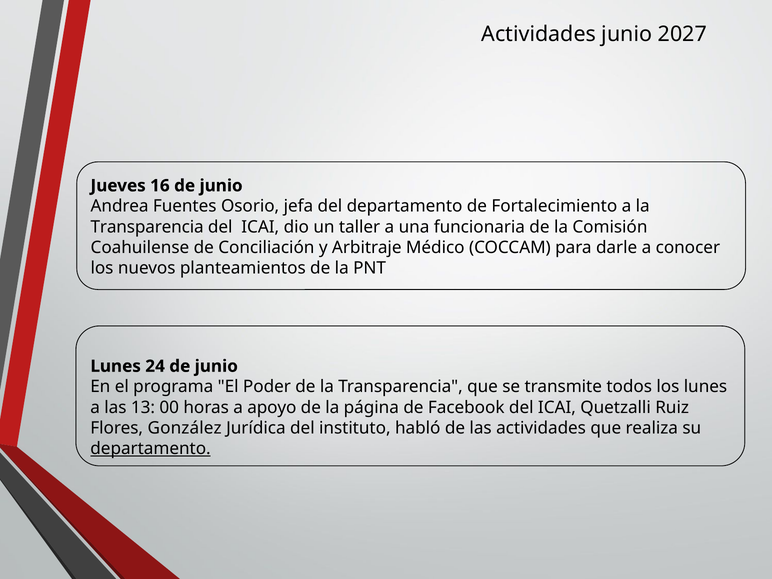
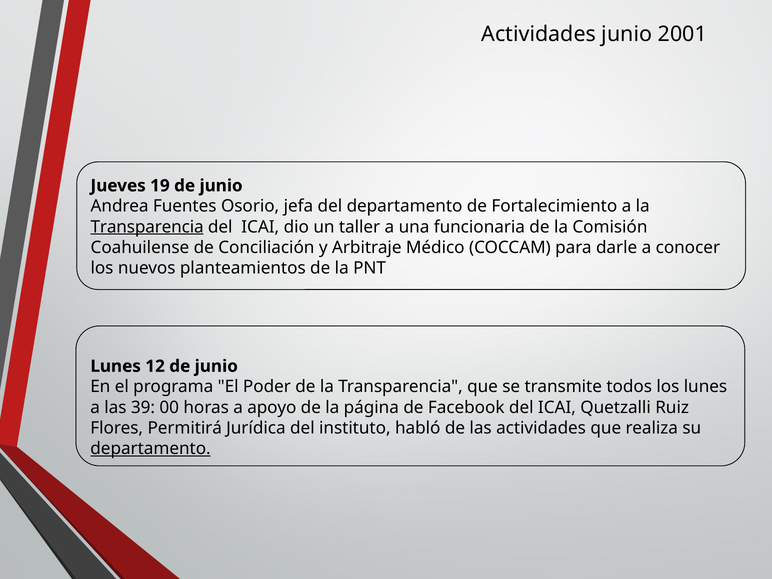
2027: 2027 -> 2001 (682, 34)
16: 16 -> 19 (160, 186)
Transparencia underline: none -> present (147, 227)
24: 24 -> 12 (155, 366)
13: 13 -> 39 (143, 407)
González: González -> Permitirá (185, 428)
